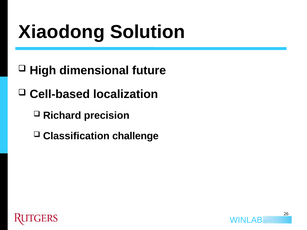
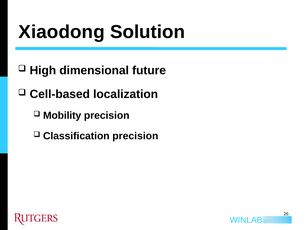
Richard: Richard -> Mobility (62, 116)
Classification challenge: challenge -> precision (135, 136)
